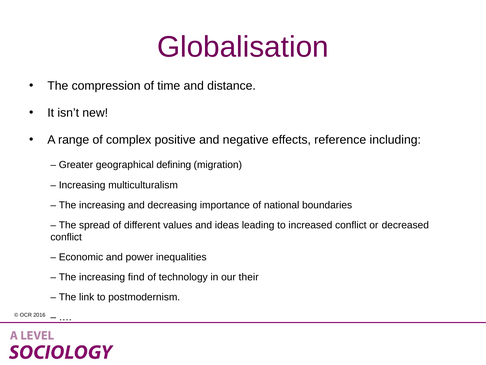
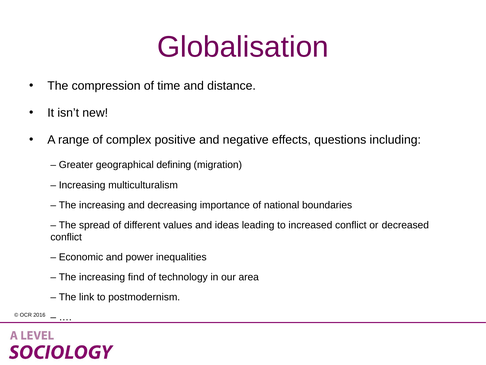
reference: reference -> questions (340, 140)
their: their -> area (249, 277)
